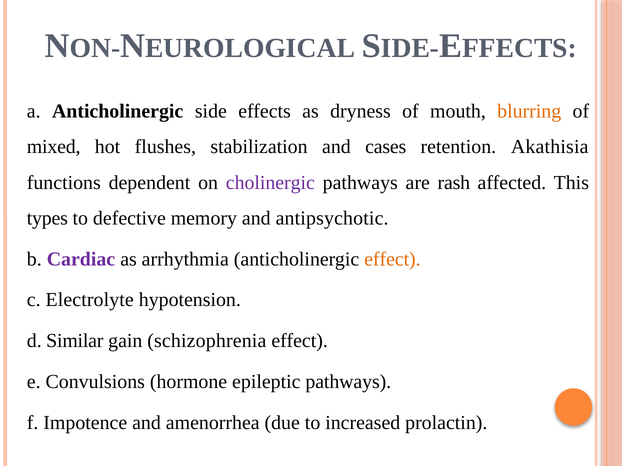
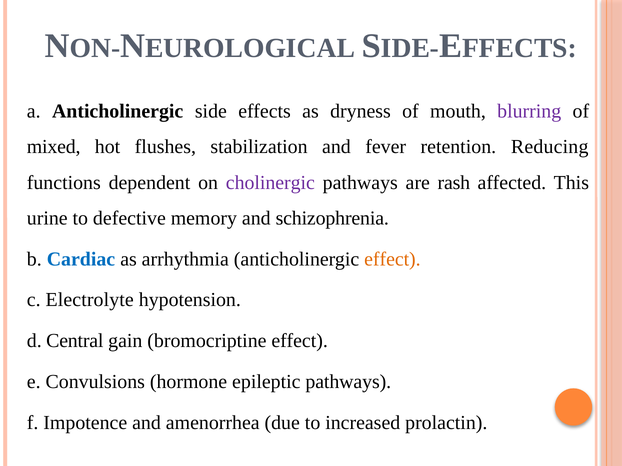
blurring colour: orange -> purple (529, 111)
cases: cases -> fever (386, 147)
Akathisia: Akathisia -> Reducing (550, 147)
types: types -> urine (47, 218)
antipsychotic: antipsychotic -> schizophrenia (332, 218)
Cardiac colour: purple -> blue (81, 259)
Similar: Similar -> Central (75, 341)
schizophrenia: schizophrenia -> bromocriptine (207, 341)
